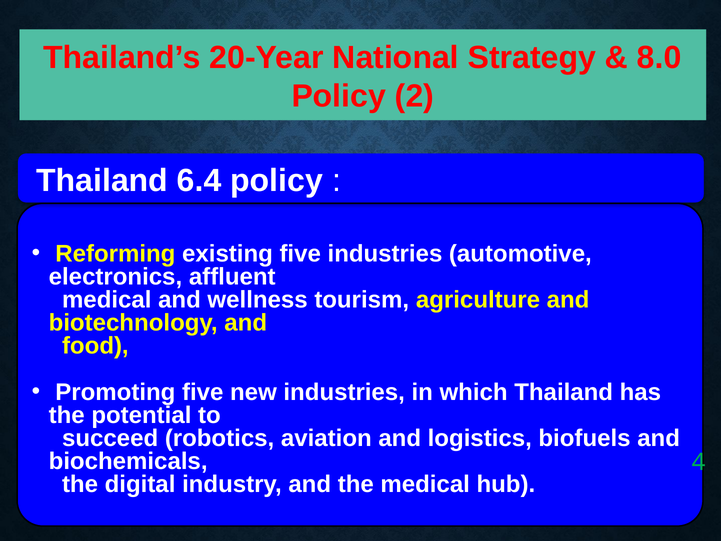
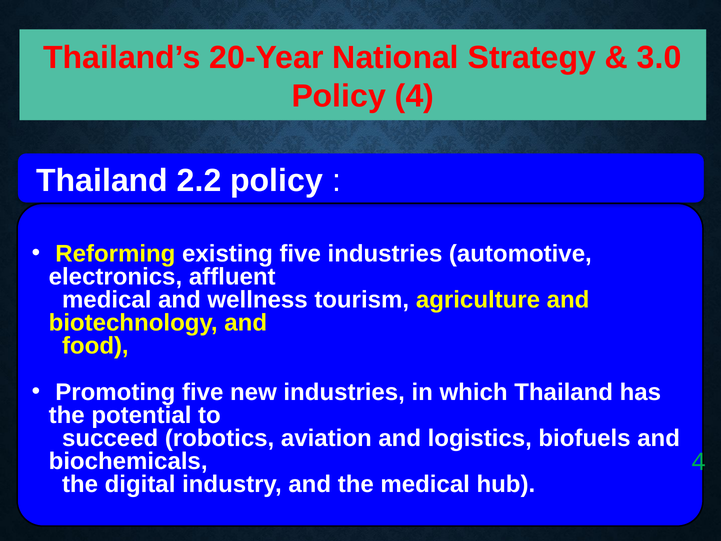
8.0: 8.0 -> 3.0 (659, 58)
Policy 2: 2 -> 4 (414, 96)
6.4: 6.4 -> 2.2 (199, 181)
